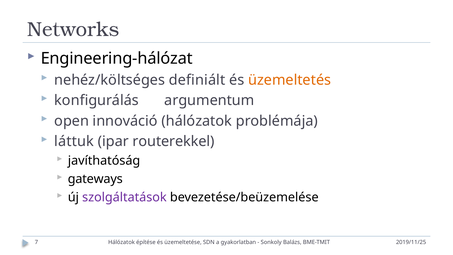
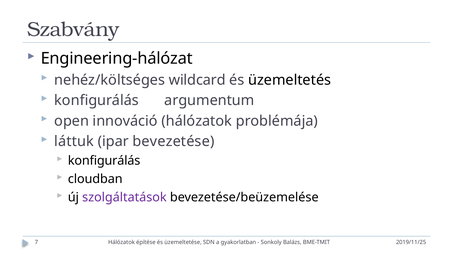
Networks: Networks -> Szabvány (73, 30)
definiált: definiált -> wildcard (197, 80)
üzemeltetés colour: orange -> black (290, 80)
routerekkel: routerekkel -> bevezetése (173, 141)
javíthatóság: javíthatóság -> konfigurálás (104, 161)
gateways: gateways -> cloudban (95, 179)
